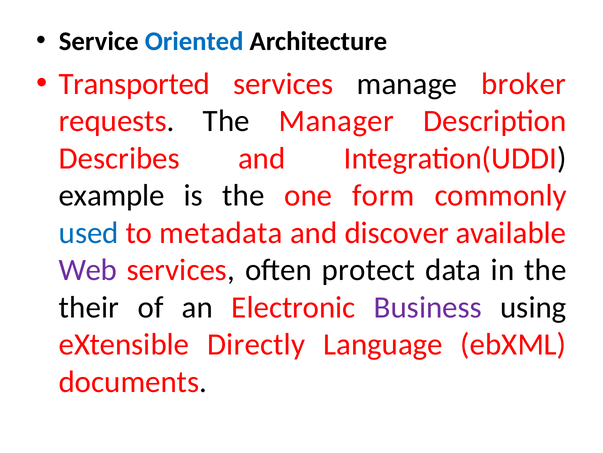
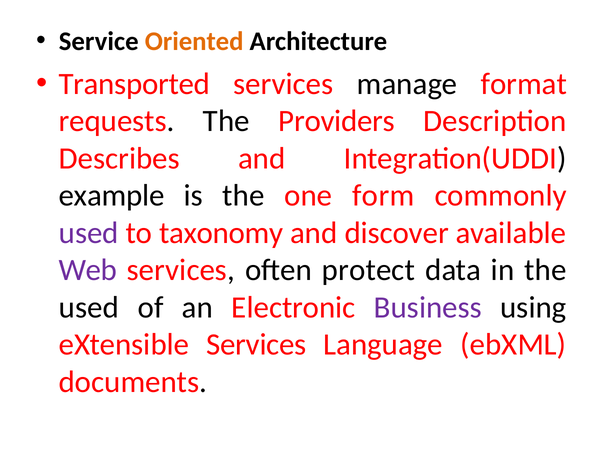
Oriented colour: blue -> orange (194, 41)
broker: broker -> format (524, 84)
Manager: Manager -> Providers (337, 121)
used colour: blue -> purple (89, 232)
metadata: metadata -> taxonomy (221, 232)
their: their -> used (89, 307)
eXtensible Directly: Directly -> Services (256, 344)
